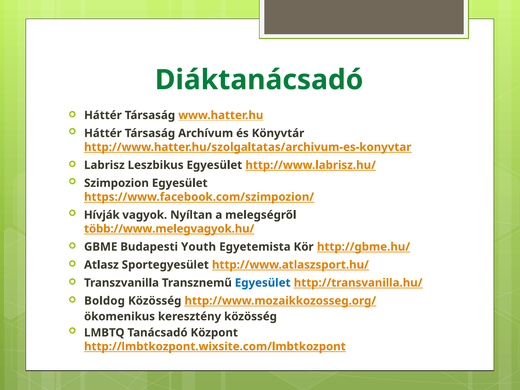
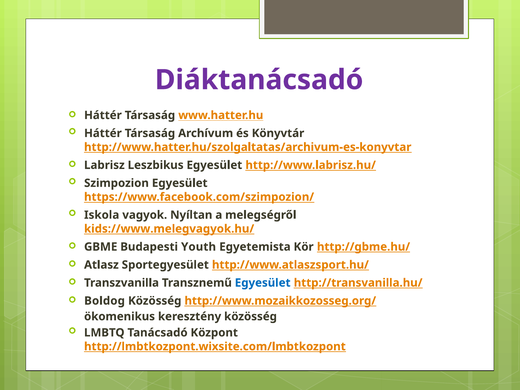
Diáktanácsadó colour: green -> purple (259, 80)
Hívják: Hívják -> Iskola (102, 215)
több://www.melegvagyok.hu/: több://www.melegvagyok.hu/ -> kids://www.melegvagyok.hu/ (169, 229)
